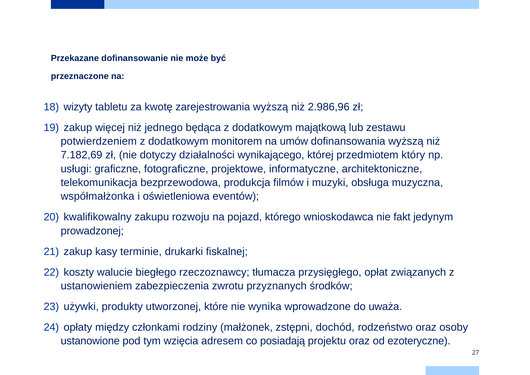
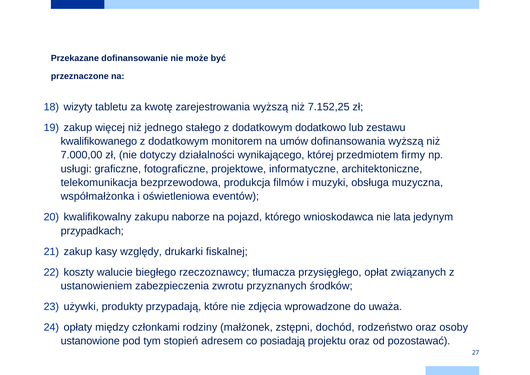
2.986,96: 2.986,96 -> 7.152,25 (329, 107)
będąca: będąca -> stałego (203, 128)
majątkową: majątkową -> dodatkowo (321, 128)
potwierdzeniem: potwierdzeniem -> kwalifikowanego (99, 141)
7.182,69: 7.182,69 -> 7.000,00 (82, 155)
który: który -> firmy (413, 155)
rozwoju: rozwoju -> naborze (191, 217)
fakt: fakt -> lata (402, 217)
prowadzonej: prowadzonej -> przypadkach (92, 231)
terminie: terminie -> względy (141, 251)
utworzonej: utworzonej -> przypadają (174, 306)
wynika: wynika -> zdjęcia (265, 306)
wzięcia: wzięcia -> stopień (181, 341)
ezoteryczne: ezoteryczne -> pozostawać (419, 341)
